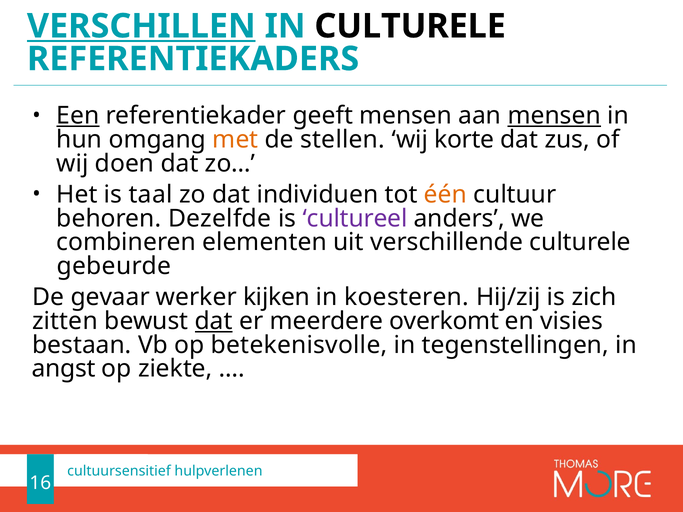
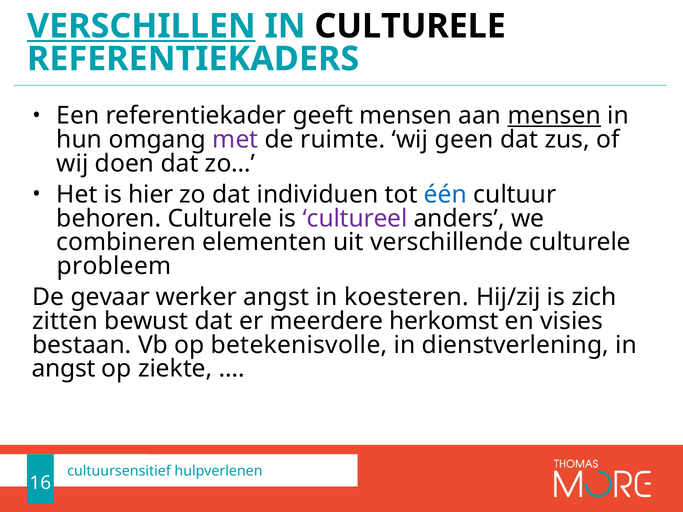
Een underline: present -> none (78, 116)
met colour: orange -> purple (235, 140)
stellen: stellen -> ruimte (343, 140)
korte: korte -> geen (464, 140)
taal: taal -> hier (151, 195)
één colour: orange -> blue (445, 195)
behoren Dezelfde: Dezelfde -> Culturele (220, 219)
gebeurde: gebeurde -> probleem (114, 266)
werker kijken: kijken -> angst (276, 297)
dat underline: present -> none (214, 321)
overkomt: overkomt -> herkomst (444, 321)
tegenstellingen: tegenstellingen -> dienstverlening (515, 345)
